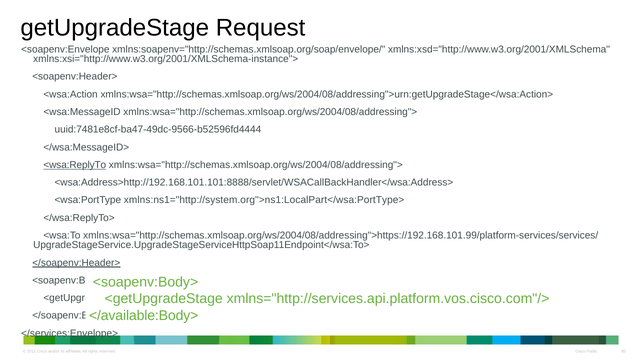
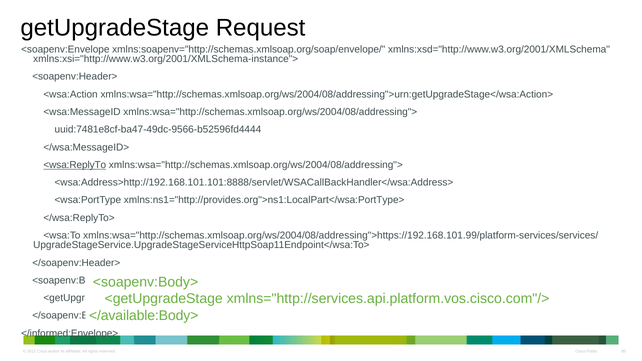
xmlns:ns1="http://system.org">ns1:LocalPart</wsa:PortType>: xmlns:ns1="http://system.org">ns1:LocalPart</wsa:PortType> -> xmlns:ns1="http://provides.org">ns1:LocalPart</wsa:PortType> (264, 200)
</soapenv:Header> underline: present -> none (76, 263)
</services:Envelope>: </services:Envelope> -> </informed:Envelope> (70, 334)
